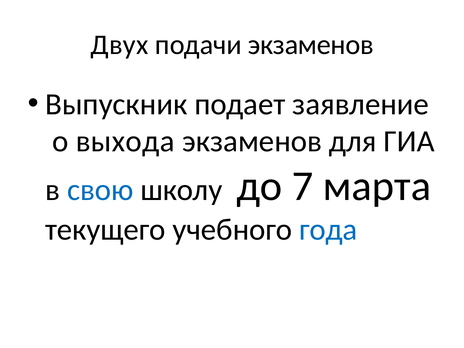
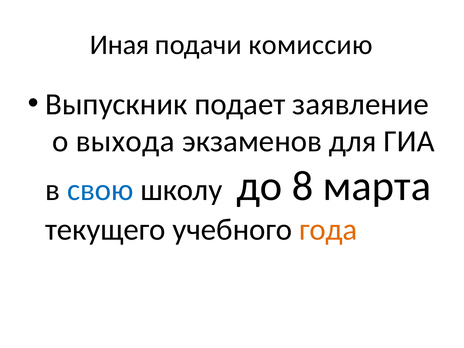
Двух: Двух -> Иная (120, 45)
подачи экзаменов: экзаменов -> комиссию (311, 45)
7: 7 -> 8 (302, 186)
года colour: blue -> orange (328, 230)
